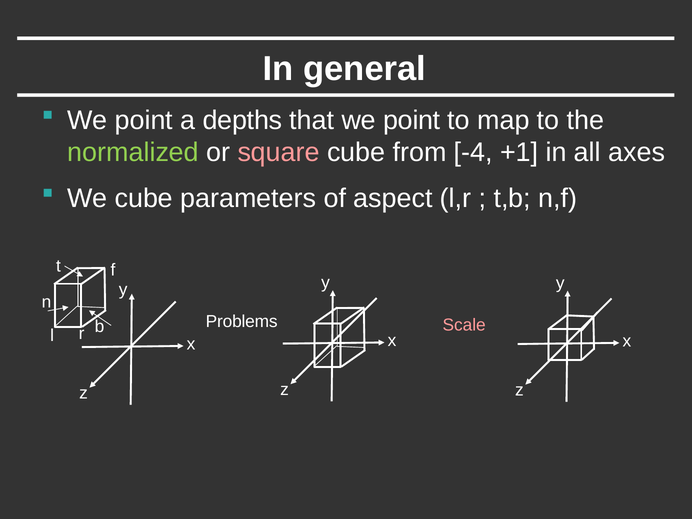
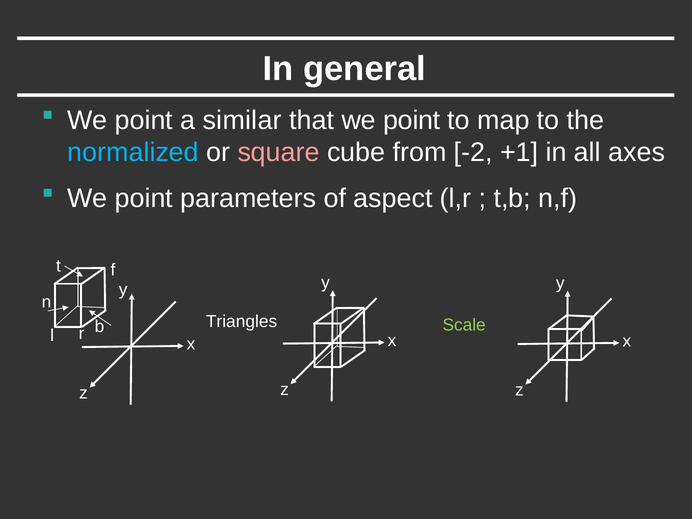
depths: depths -> similar (242, 120)
normalized colour: light green -> light blue (133, 153)
-4: -4 -> -2 (473, 153)
cube: cube -> point (144, 198)
Problems: Problems -> Triangles (242, 321)
Scale colour: pink -> light green (464, 325)
